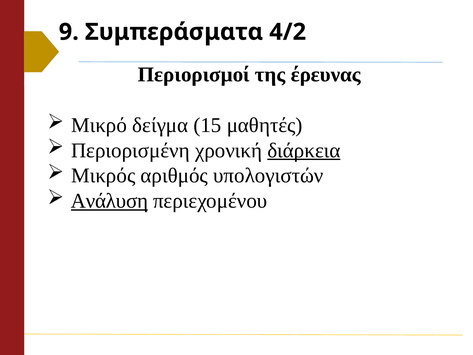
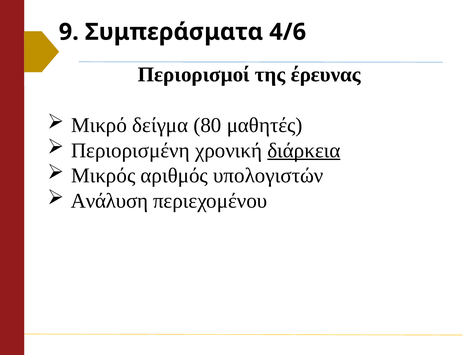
4/2: 4/2 -> 4/6 (288, 32)
15: 15 -> 80 (207, 125)
Ανάλυση underline: present -> none (110, 201)
